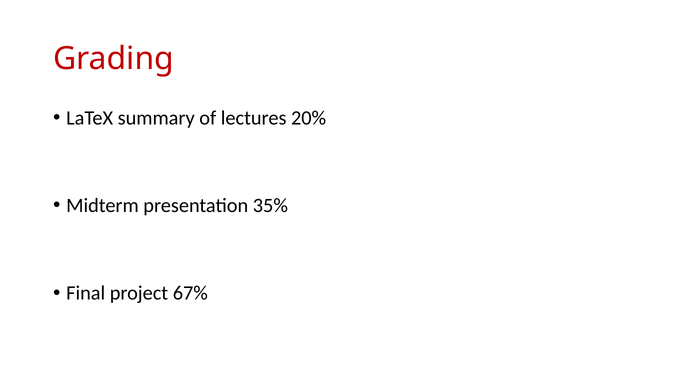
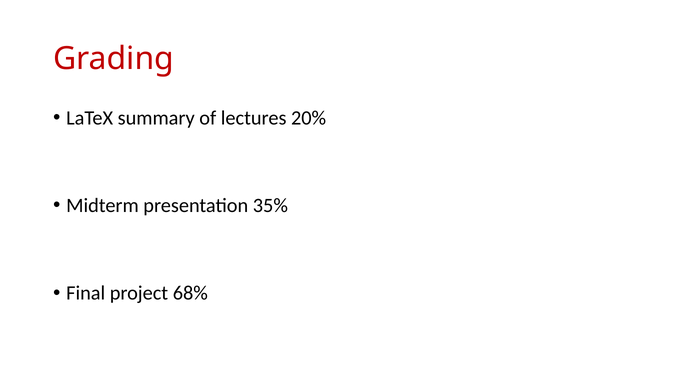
67%: 67% -> 68% (190, 293)
